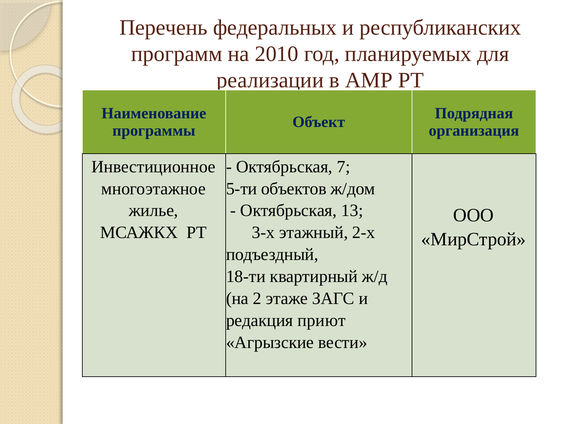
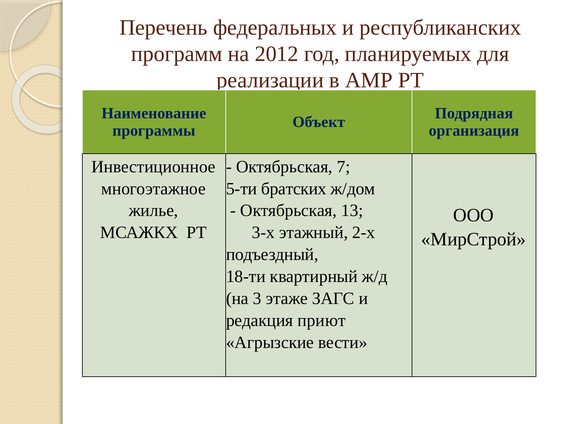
2010: 2010 -> 2012 (277, 54)
объектов: объектов -> братских (294, 189)
2: 2 -> 3 (257, 298)
